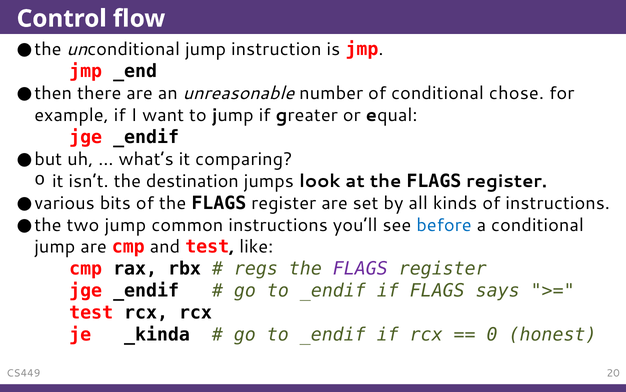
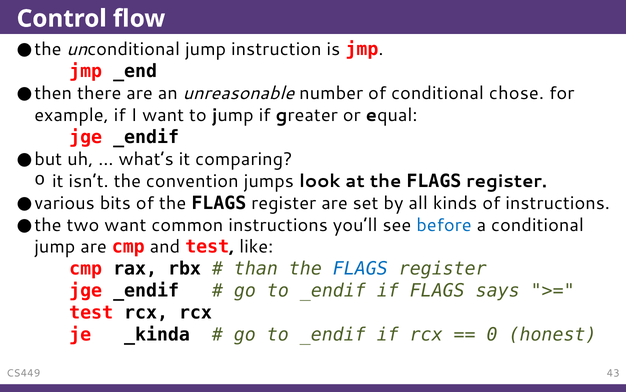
destination: destination -> convention (192, 181)
two jump: jump -> want (125, 225)
regs: regs -> than (256, 268)
FLAGS colour: purple -> blue (360, 268)
20: 20 -> 43 (613, 373)
